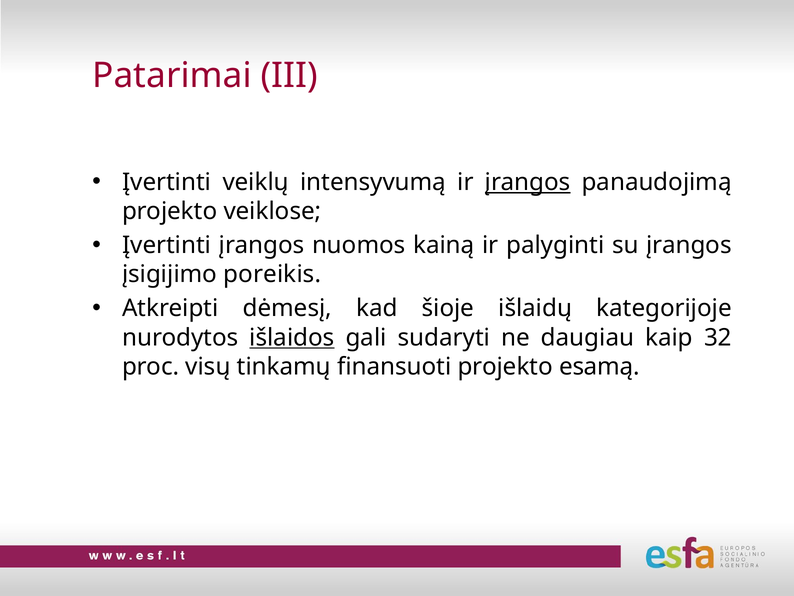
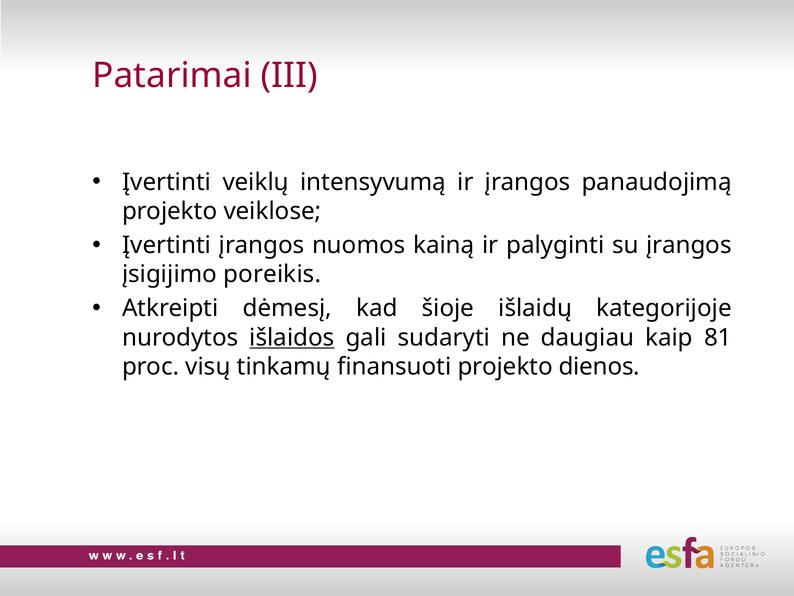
įrangos underline: present -> none (528, 182)
32: 32 -> 81 (718, 337)
esamą: esamą -> dienos (599, 366)
